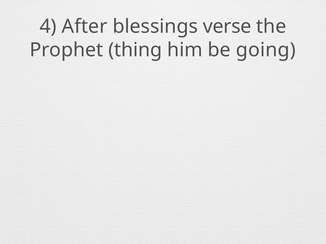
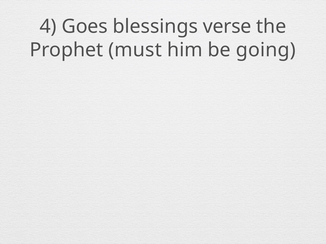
After: After -> Goes (85, 27)
thing: thing -> must (135, 50)
